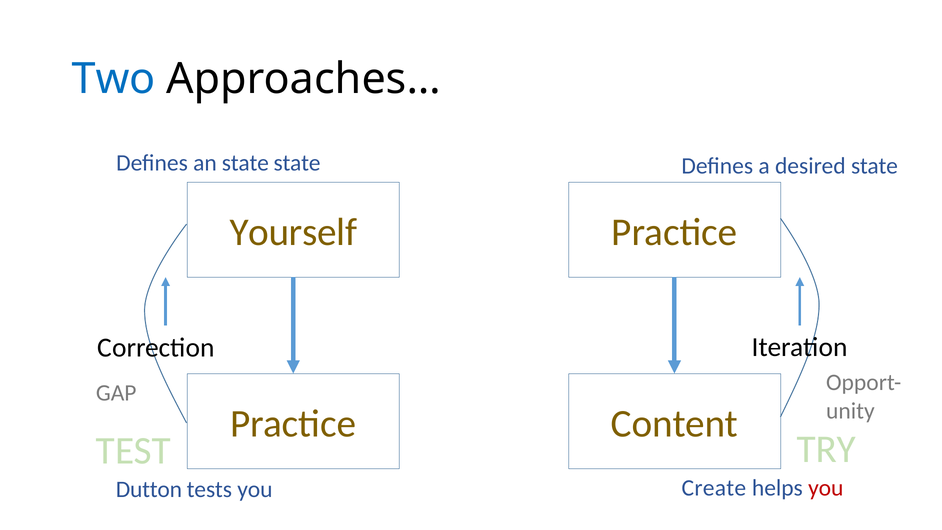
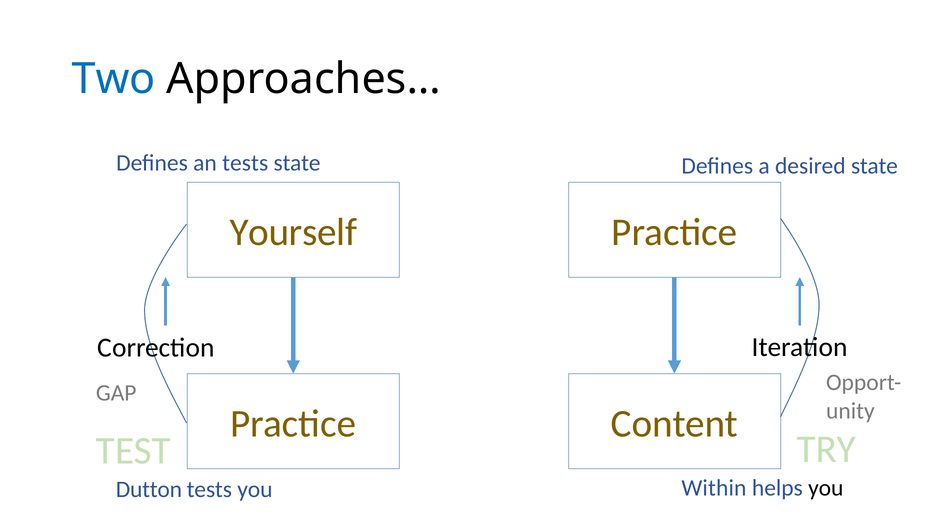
an state: state -> tests (245, 163)
Create: Create -> Within (714, 488)
you colour: red -> black (826, 488)
